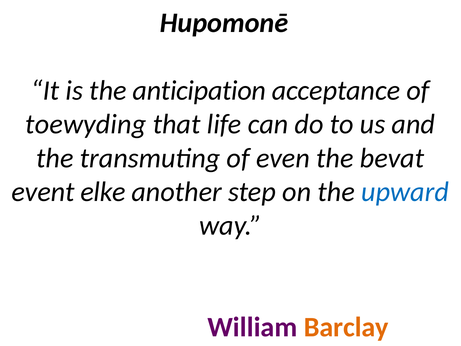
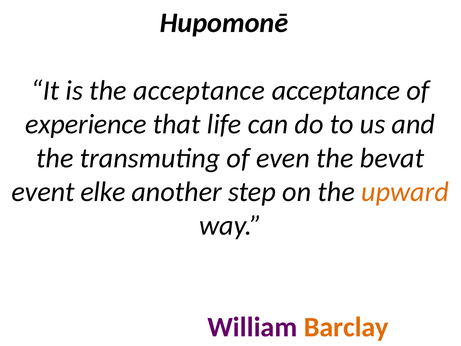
the anticipation: anticipation -> acceptance (199, 90)
toewyding: toewyding -> experience (86, 124)
upward colour: blue -> orange (405, 192)
